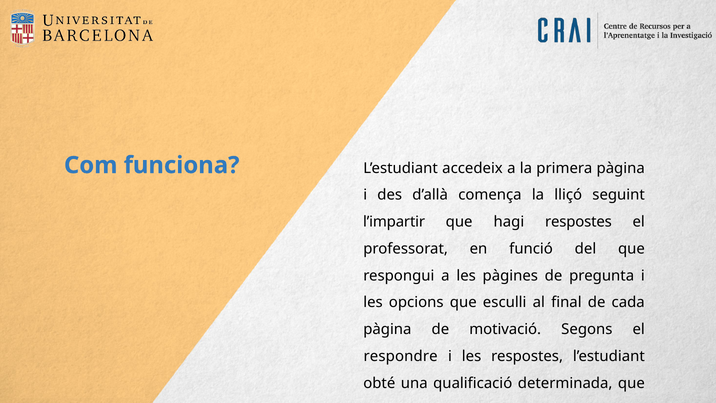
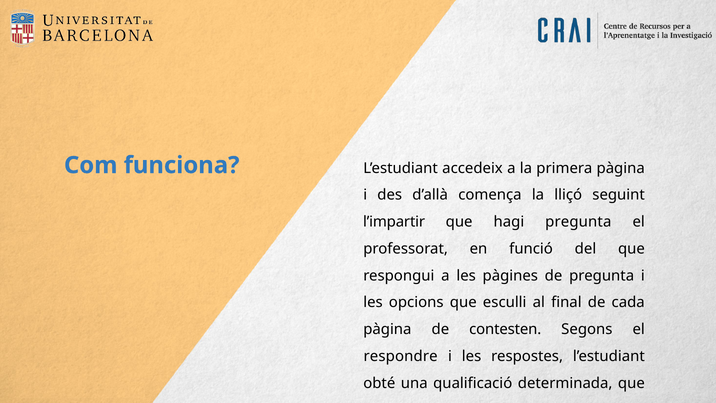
hagi respostes: respostes -> pregunta (578, 222)
motivació: motivació -> contesten (505, 329)
